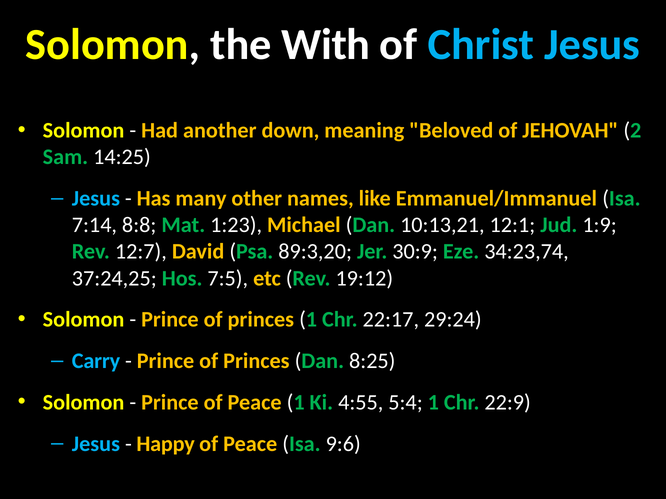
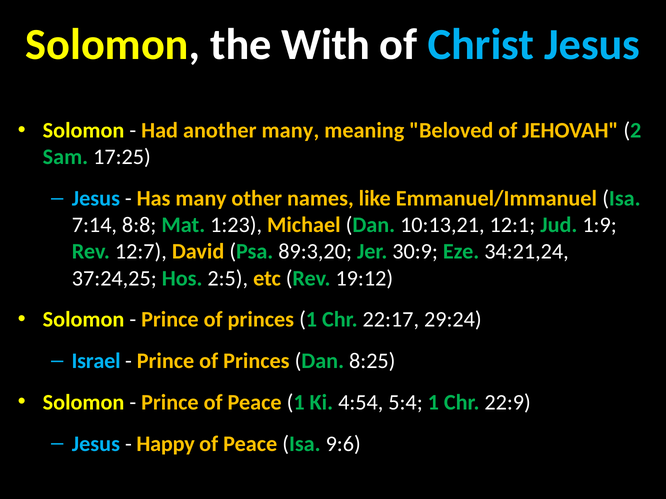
another down: down -> many (290, 131)
14:25: 14:25 -> 17:25 (122, 157)
34:23,74: 34:23,74 -> 34:21,24 (526, 252)
7:5: 7:5 -> 2:5 (228, 279)
Carry: Carry -> Israel (96, 361)
4:55: 4:55 -> 4:54 (361, 403)
